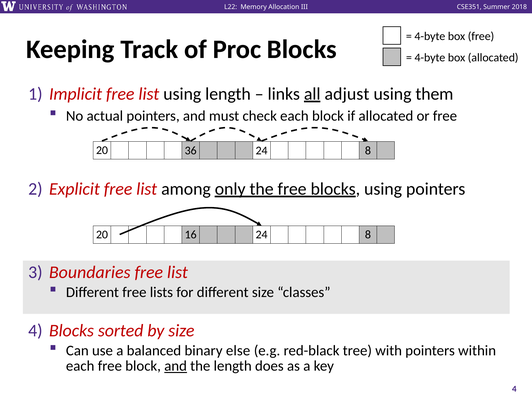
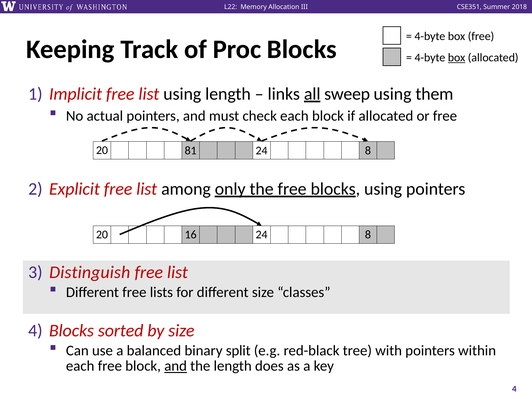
box underline: none -> present (457, 58)
adjust: adjust -> sweep (347, 94)
36: 36 -> 81 (191, 151)
Boundaries: Boundaries -> Distinguish (90, 272)
else: else -> split (238, 351)
